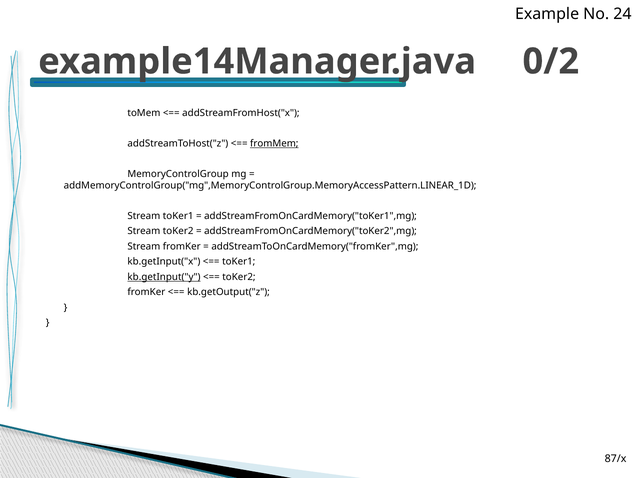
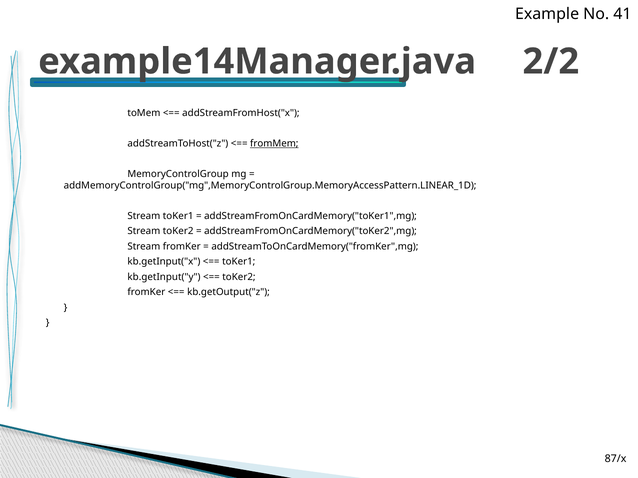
24: 24 -> 41 (622, 14)
0/2: 0/2 -> 2/2 (551, 62)
kb.getInput("y underline: present -> none (164, 277)
